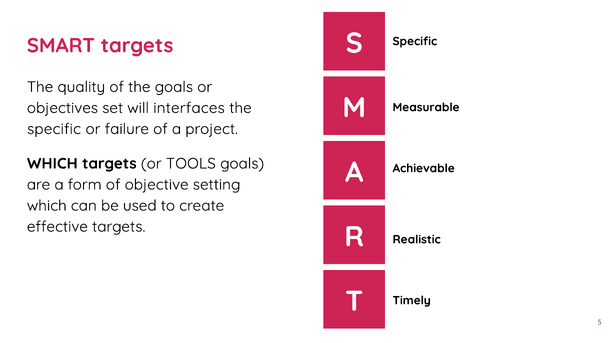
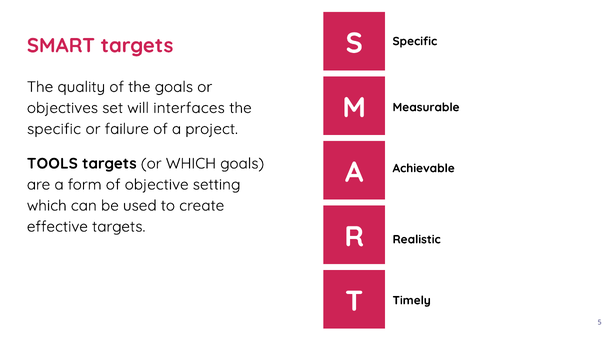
WHICH: WHICH -> TOOLS (52, 164)
or TOOLS: TOOLS -> WHICH (191, 164)
